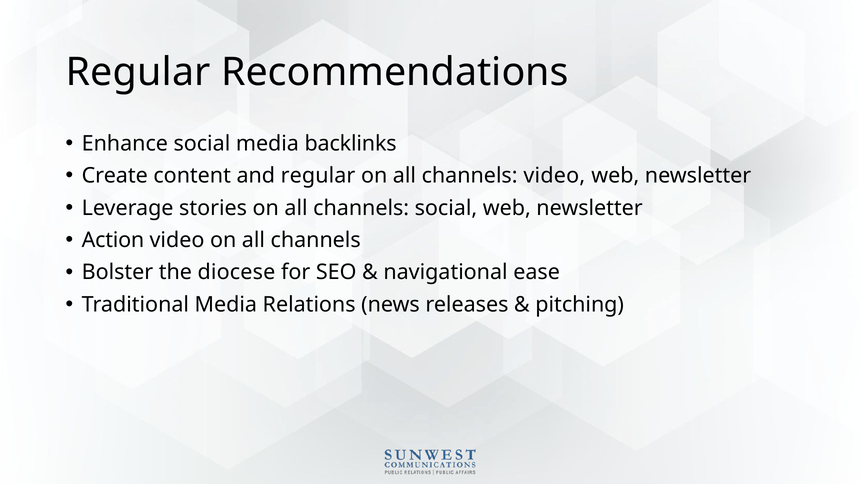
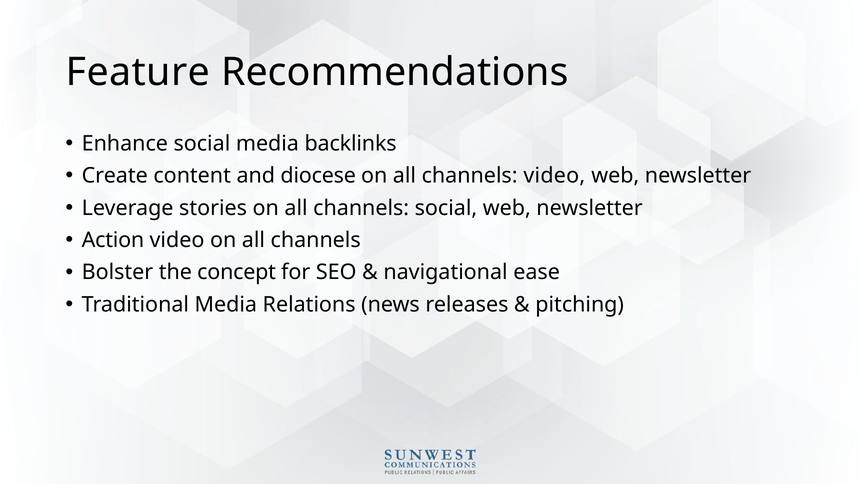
Regular: Regular -> Feature (138, 72)
and regular: regular -> diocese (318, 176)
diocese: diocese -> concept (237, 272)
